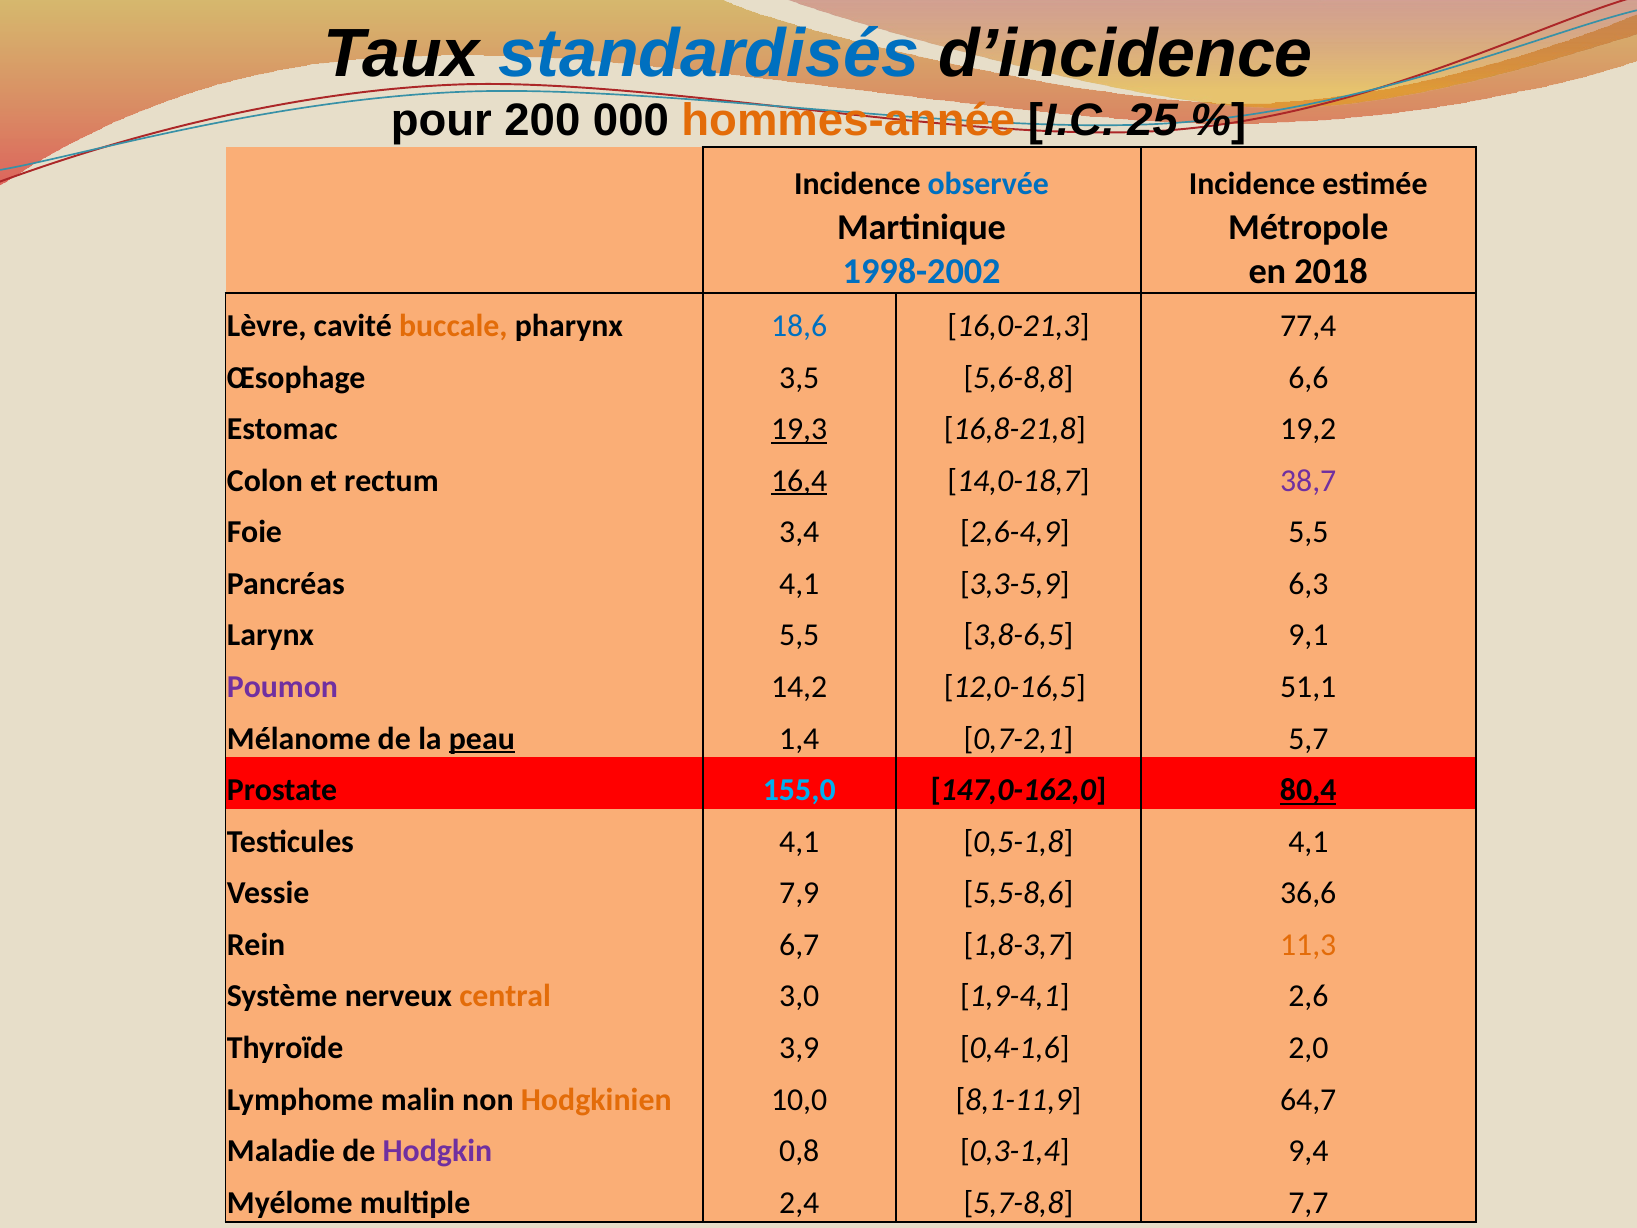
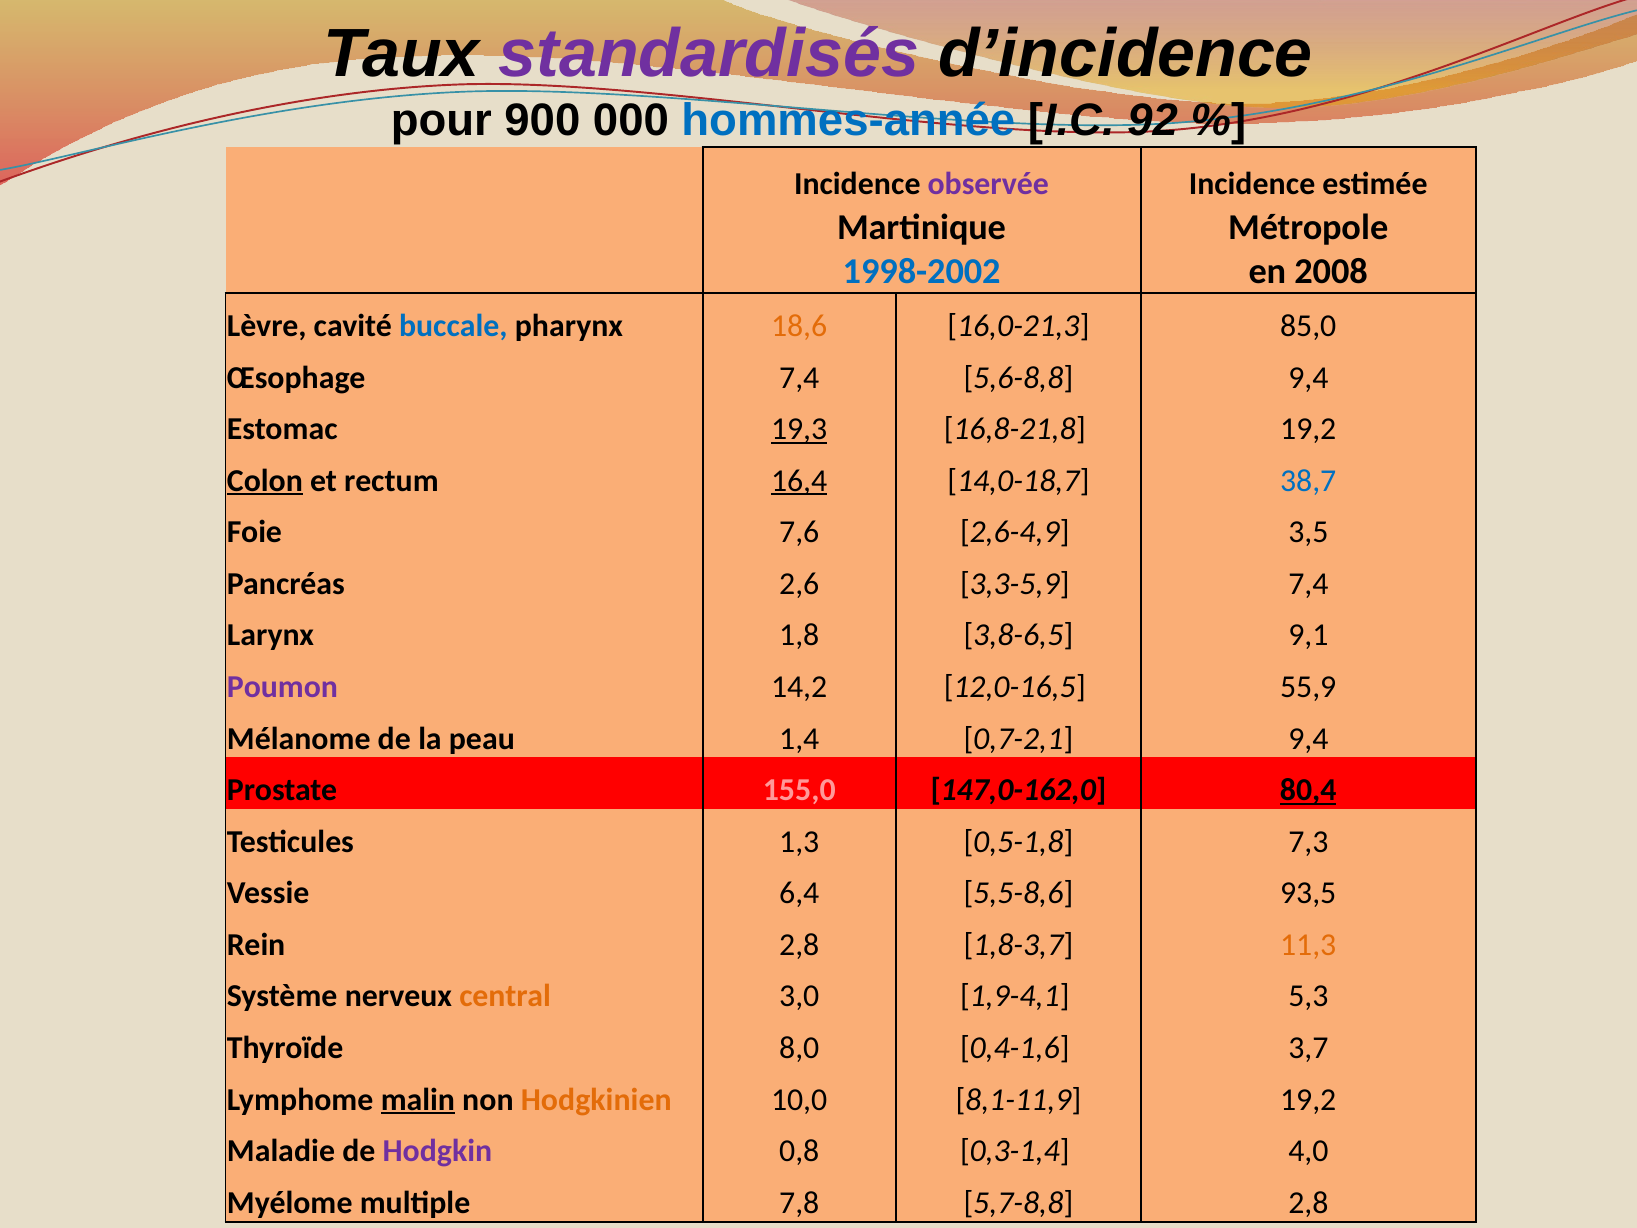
standardisés colour: blue -> purple (709, 54)
200: 200 -> 900 (542, 120)
hommes-année colour: orange -> blue (848, 120)
25: 25 -> 92 (1153, 120)
observée colour: blue -> purple (988, 184)
2018: 2018 -> 2008 (1331, 272)
buccale colour: orange -> blue (453, 326)
18,6 colour: blue -> orange (799, 326)
77,4: 77,4 -> 85,0 (1308, 326)
Œsophage 3,5: 3,5 -> 7,4 (799, 377)
5,6-8,8 6,6: 6,6 -> 9,4 (1308, 377)
Colon underline: none -> present (265, 481)
38,7 colour: purple -> blue (1308, 481)
3,4: 3,4 -> 7,6 (799, 532)
2,6-4,9 5,5: 5,5 -> 3,5 (1308, 532)
Pancréas 4,1: 4,1 -> 2,6 (799, 584)
3,3-5,9 6,3: 6,3 -> 7,4 (1308, 584)
Larynx 5,5: 5,5 -> 1,8 (799, 635)
51,1: 51,1 -> 55,9 (1308, 687)
peau underline: present -> none (482, 738)
0,7-2,1 5,7: 5,7 -> 9,4 (1308, 738)
155,0 colour: light blue -> pink (799, 790)
Testicules 4,1: 4,1 -> 1,3 (799, 842)
0,5-1,8 4,1: 4,1 -> 7,3 (1308, 842)
7,9: 7,9 -> 6,4 (799, 893)
36,6: 36,6 -> 93,5 (1308, 893)
Rein 6,7: 6,7 -> 2,8 (799, 945)
2,6: 2,6 -> 5,3 (1308, 996)
3,9: 3,9 -> 8,0 (799, 1048)
2,0: 2,0 -> 3,7 (1308, 1048)
malin underline: none -> present (418, 1099)
8,1-11,9 64,7: 64,7 -> 19,2 (1308, 1099)
9,4: 9,4 -> 4,0 (1308, 1151)
2,4: 2,4 -> 7,8 (799, 1202)
5,7-8,8 7,7: 7,7 -> 2,8 (1308, 1202)
